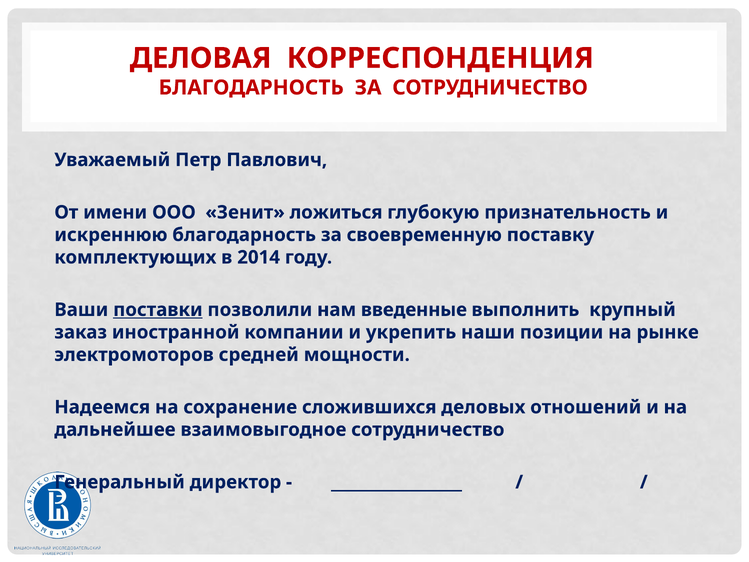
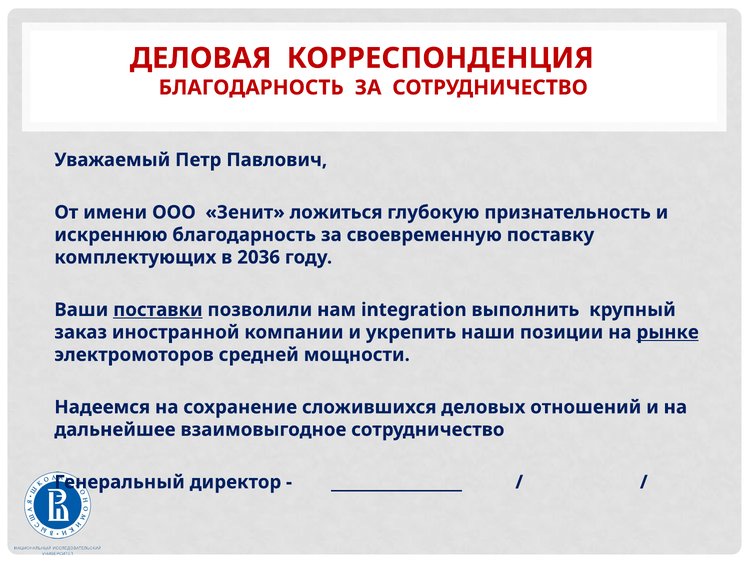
2014: 2014 -> 2036 (259, 257)
введенные: введенные -> integration (414, 310)
рынке underline: none -> present (668, 332)
